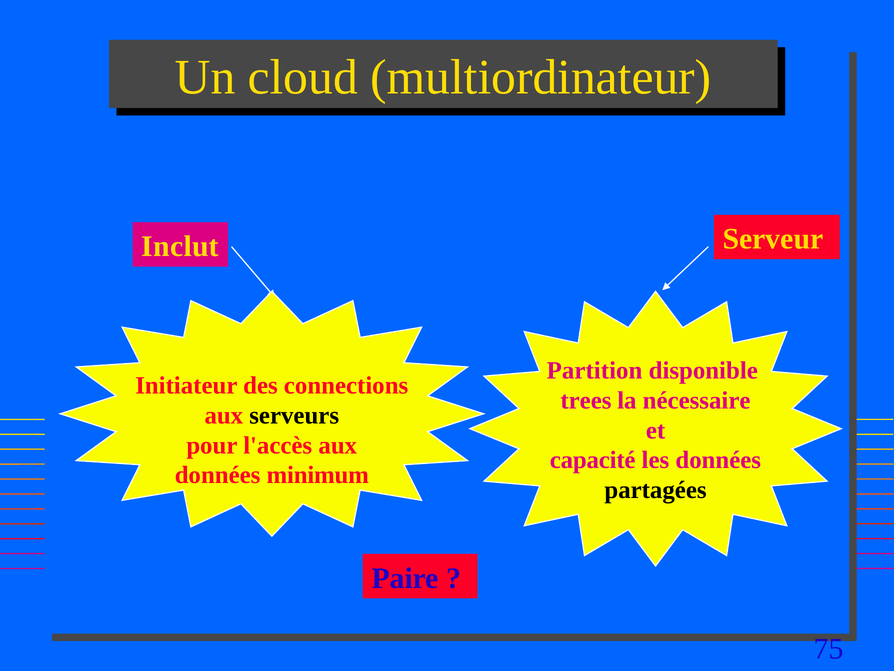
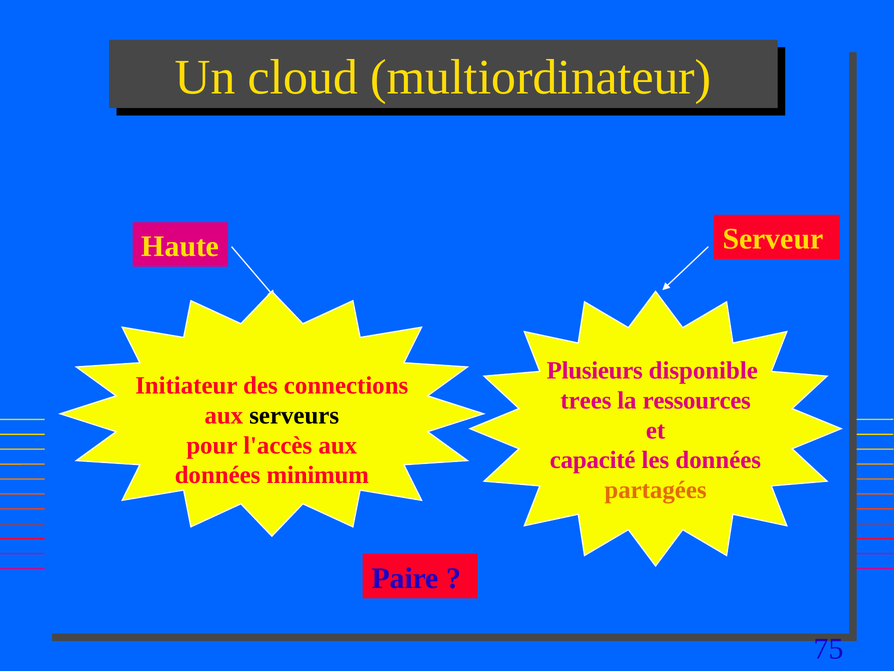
Inclut: Inclut -> Haute (180, 246)
Partition: Partition -> Plusieurs (595, 370)
nécessaire: nécessaire -> ressources (697, 400)
partagées colour: black -> orange (655, 490)
